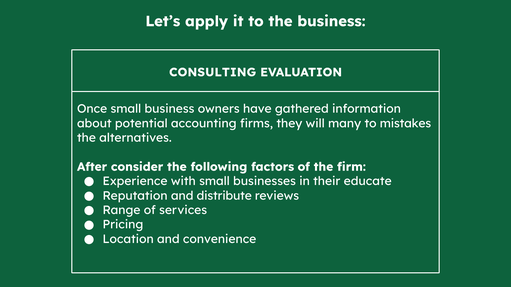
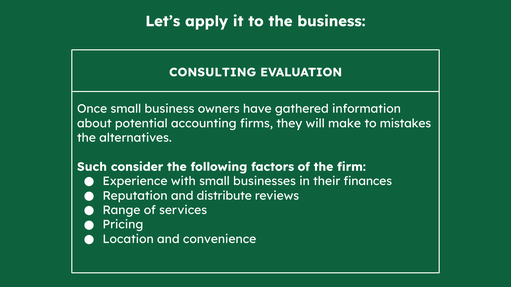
many: many -> make (345, 124)
After: After -> Such (92, 167)
educate: educate -> finances (368, 182)
